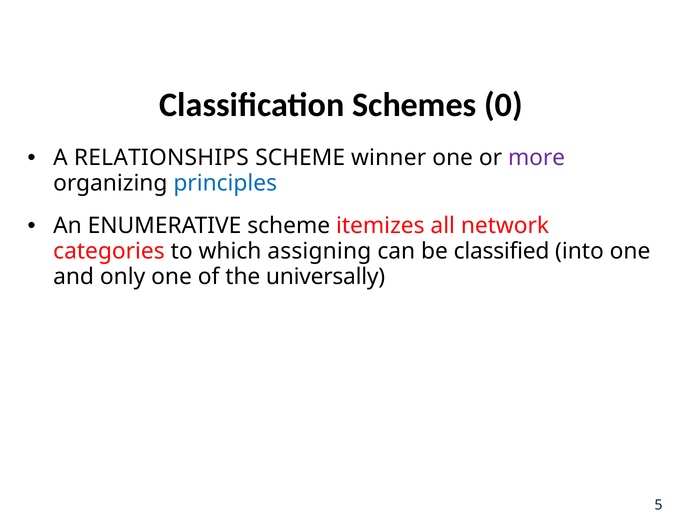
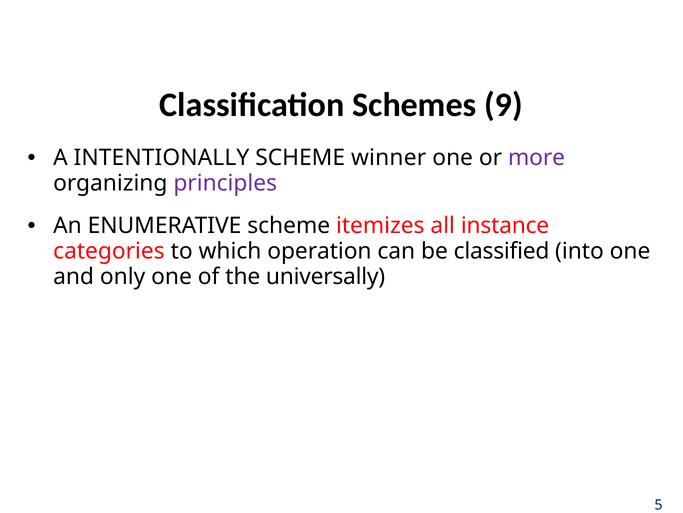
0: 0 -> 9 (503, 105)
RELATIONSHIPS: RELATIONSHIPS -> INTENTIONALLY (161, 157)
principles colour: blue -> purple (225, 183)
network: network -> instance (505, 225)
assigning: assigning -> operation (319, 251)
